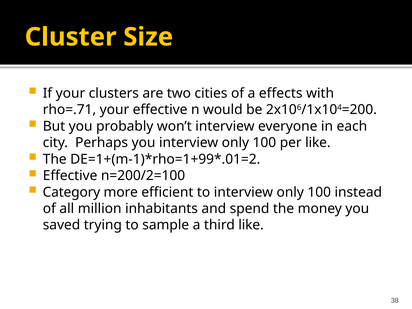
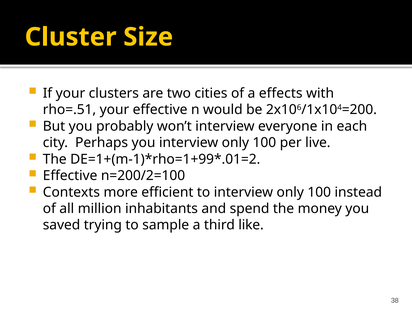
rho=.71: rho=.71 -> rho=.51 (69, 110)
per like: like -> live (318, 143)
Category: Category -> Contexts (71, 192)
